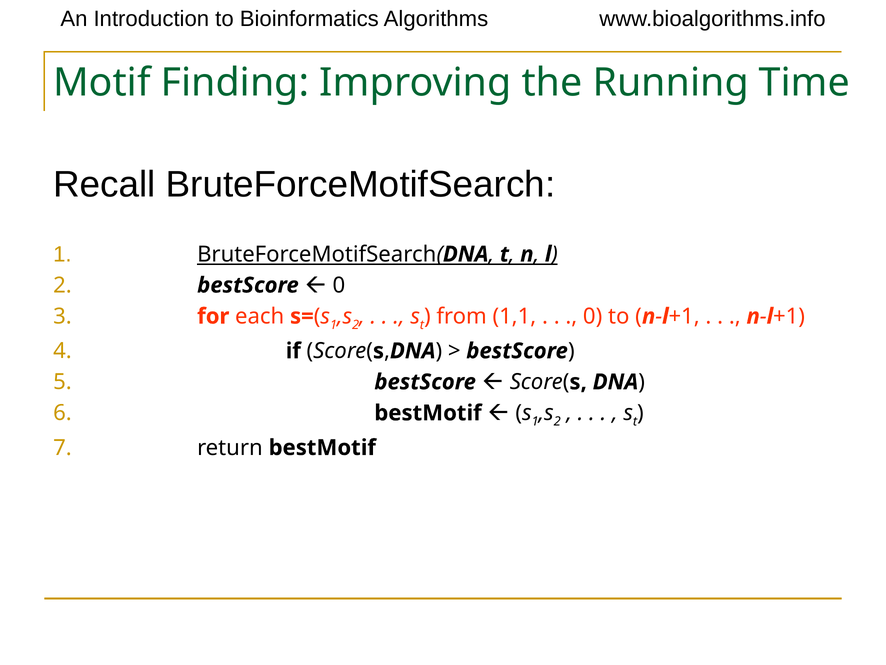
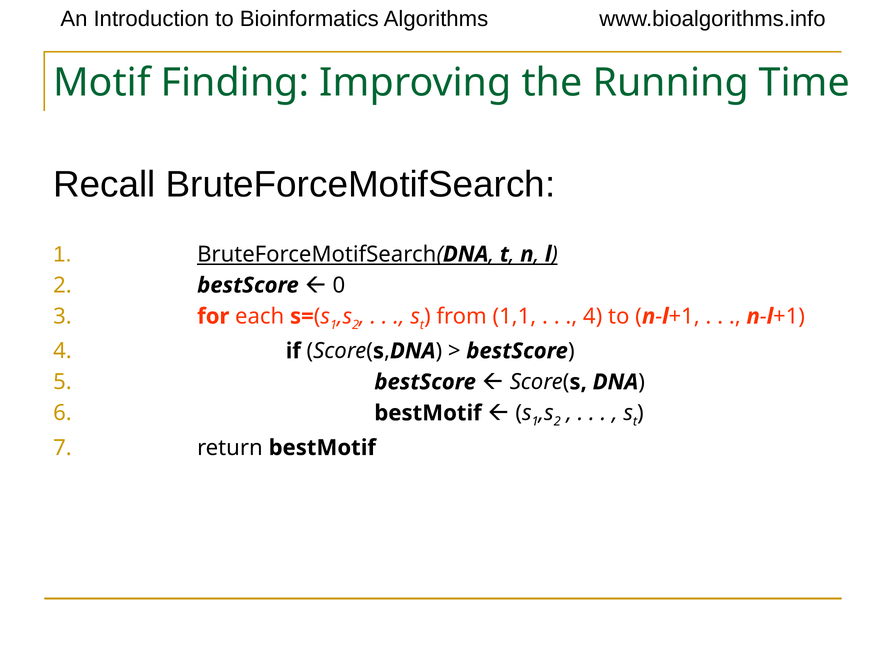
0: 0 -> 4 (593, 316)
